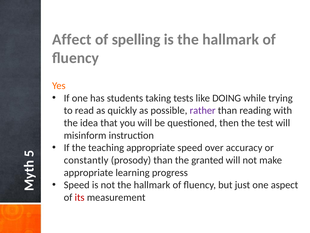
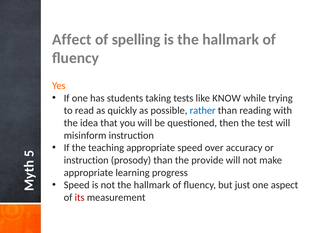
DOING: DOING -> KNOW (227, 98)
rather colour: purple -> blue (203, 110)
constantly: constantly -> instruction (86, 160)
granted: granted -> provide (207, 160)
